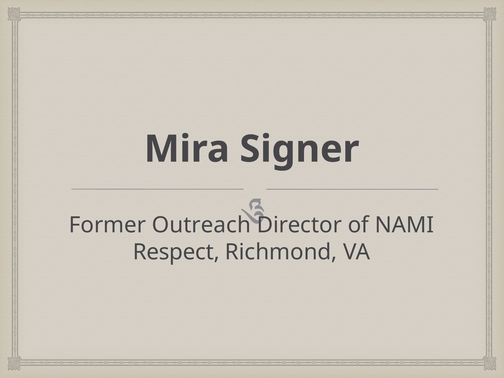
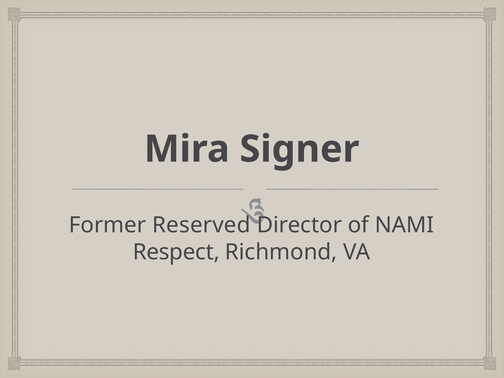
Outreach: Outreach -> Reserved (201, 225)
